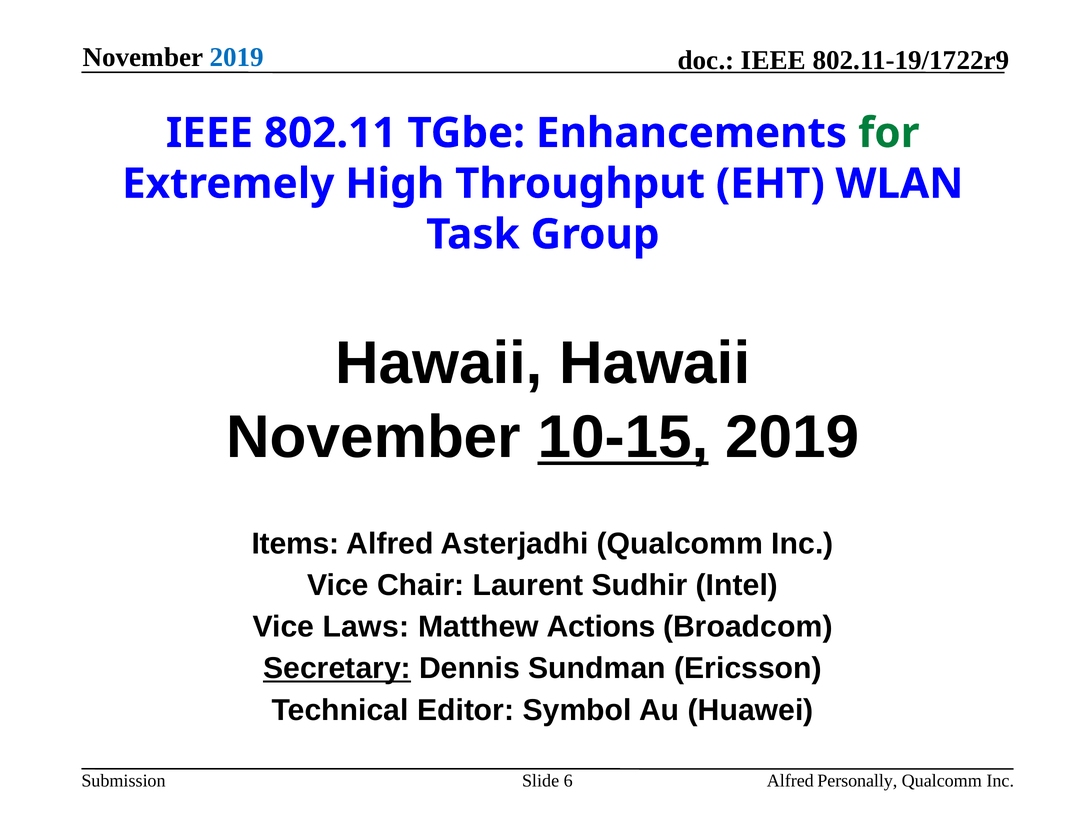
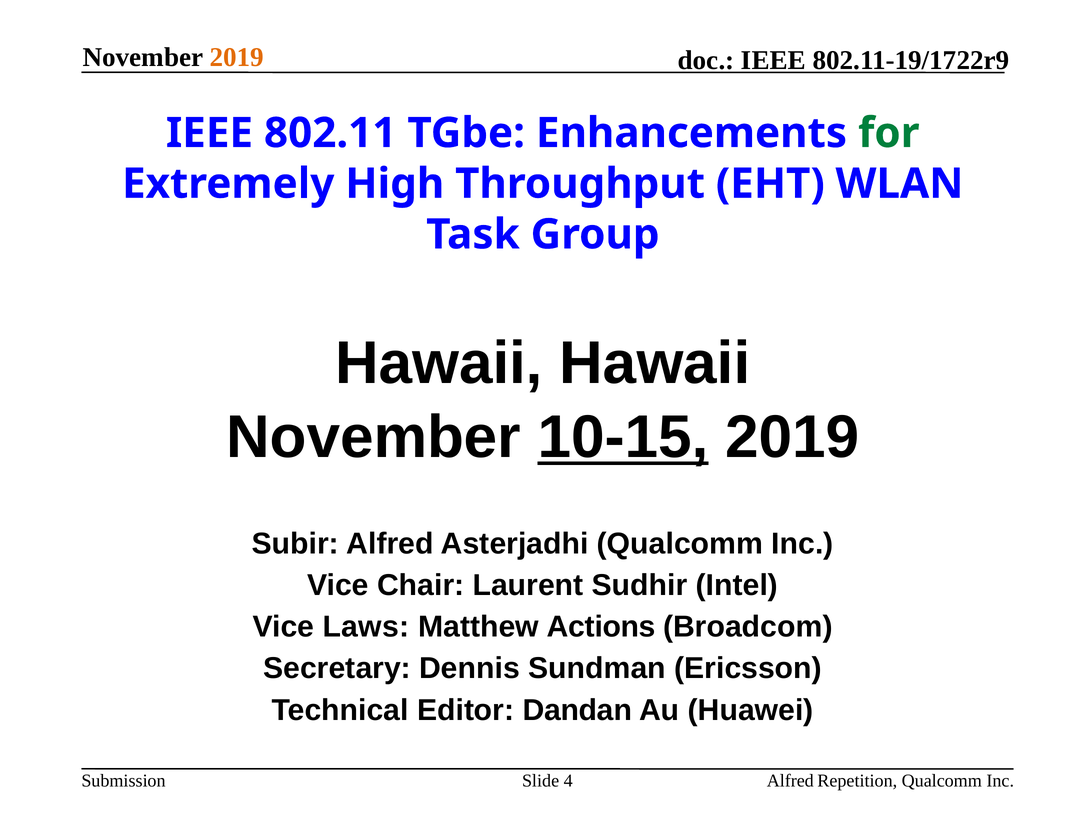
2019 colour: blue -> orange (237, 58)
Items: Items -> Subir (295, 544)
Secretary underline: present -> none (337, 669)
Symbol: Symbol -> Dandan (577, 711)
6: 6 -> 4 (568, 781)
Personally: Personally -> Repetition (857, 781)
